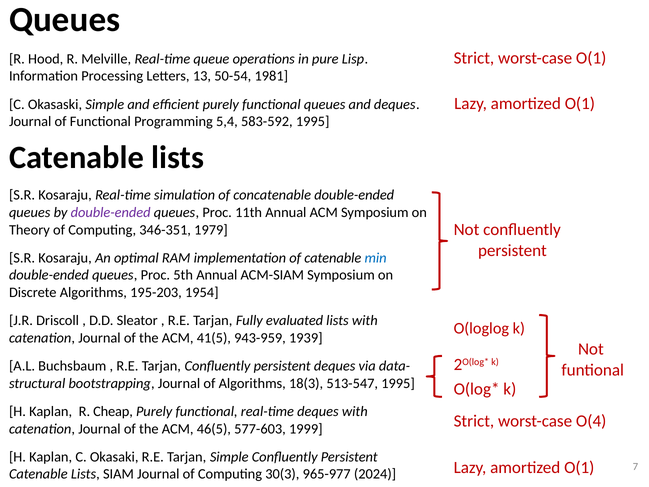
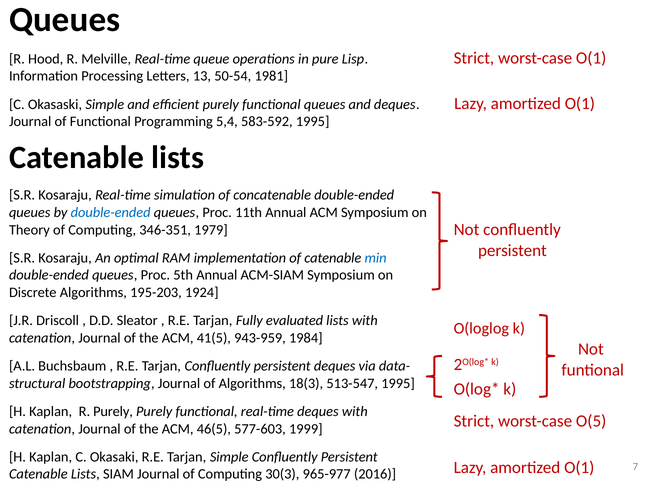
double-ended colour: purple -> blue (111, 212)
1954: 1954 -> 1924 (202, 292)
1939: 1939 -> 1984 (306, 338)
R Cheap: Cheap -> Purely (113, 411)
O(4: O(4 -> O(5 (591, 421)
2024: 2024 -> 2016 (375, 474)
